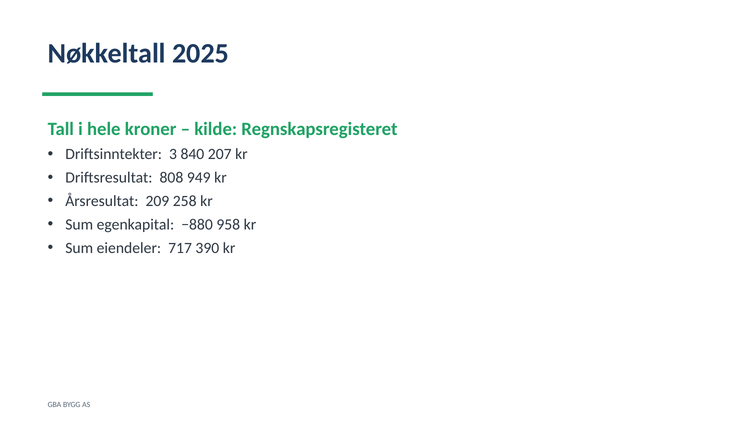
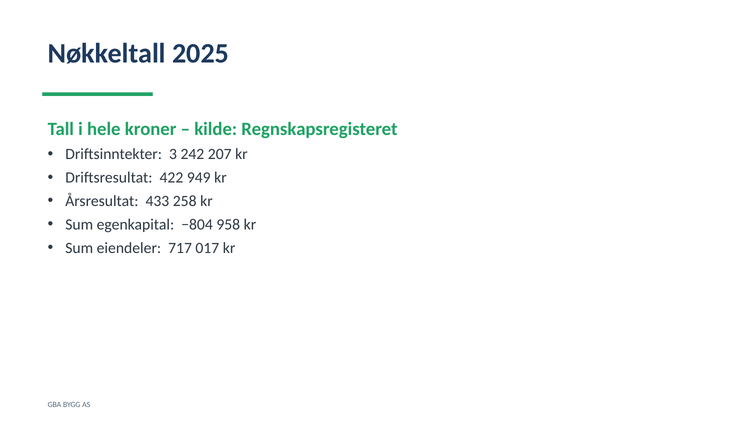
840: 840 -> 242 (192, 154)
808: 808 -> 422 (171, 178)
209: 209 -> 433 (157, 201)
−880: −880 -> −804 (197, 225)
390: 390 -> 017 (207, 248)
